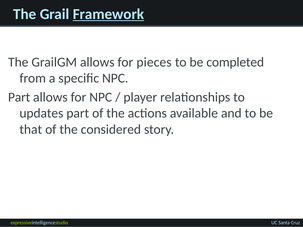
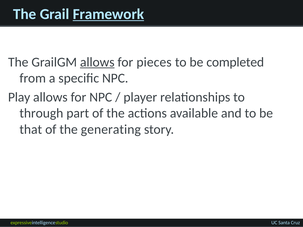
allows underline: none -> present (97, 62)
Part: Part -> Play (19, 97)
updates: updates -> through (41, 113)
considered: considered -> generating (111, 130)
